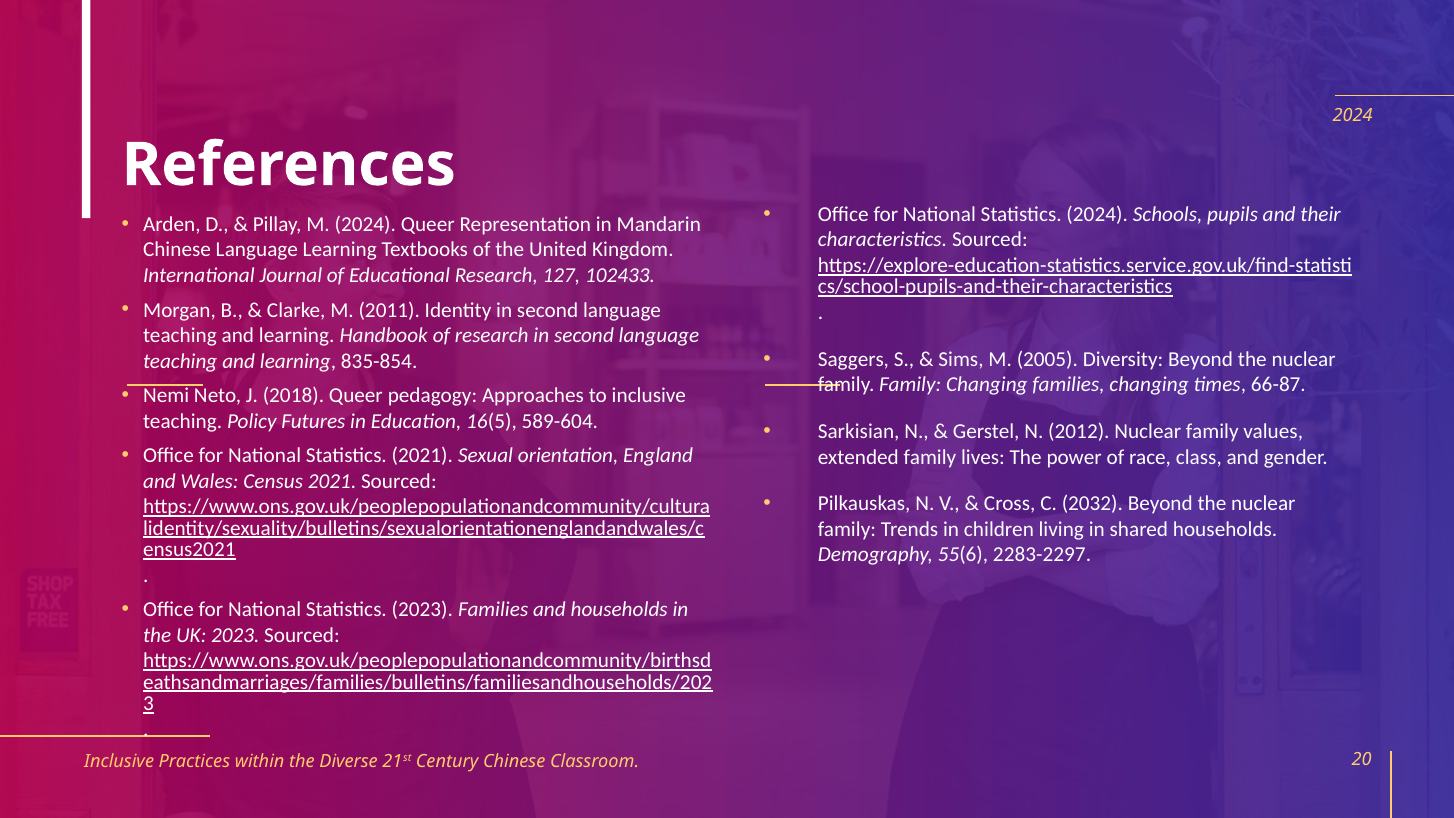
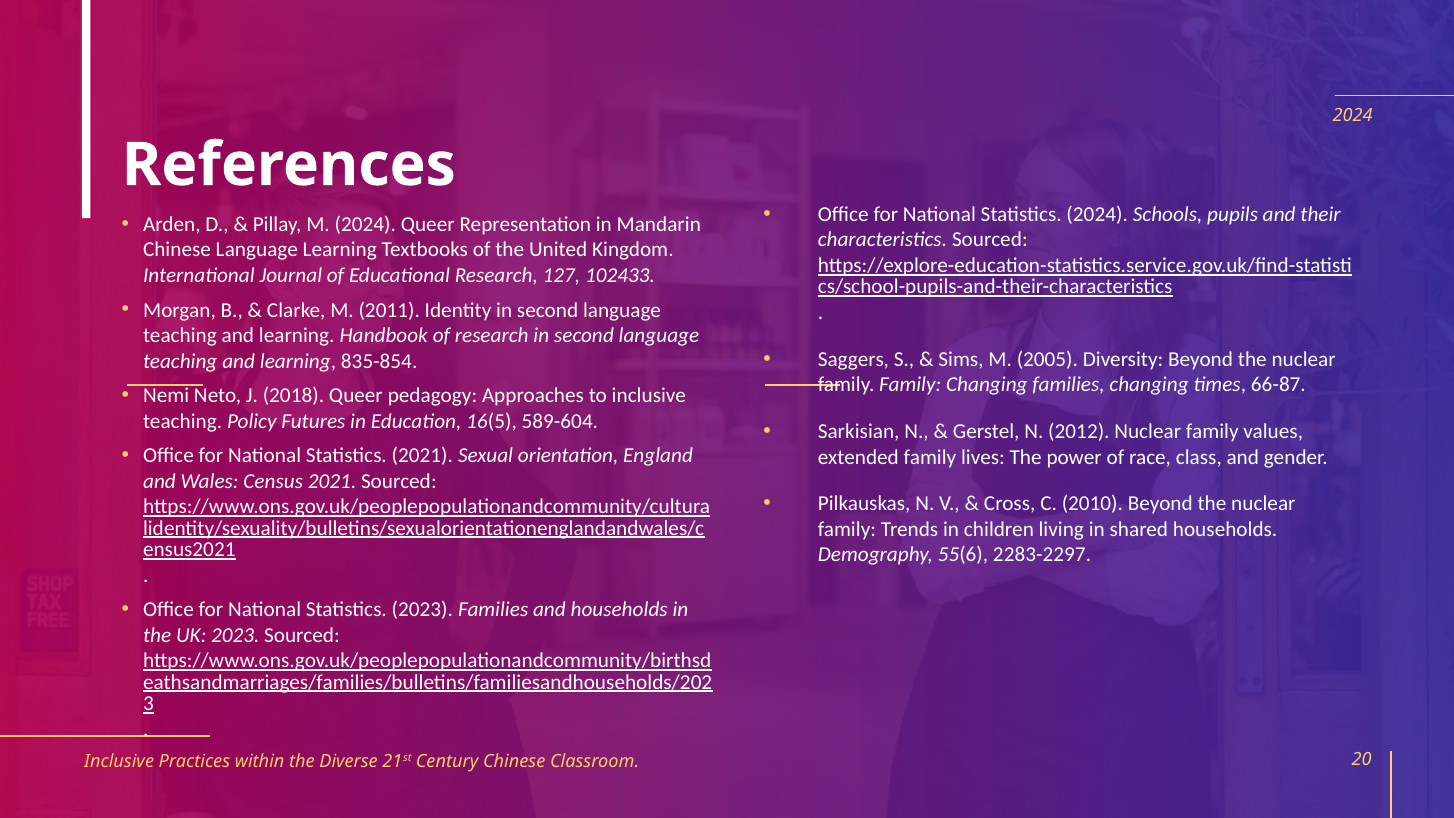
2032: 2032 -> 2010 (1092, 504)
